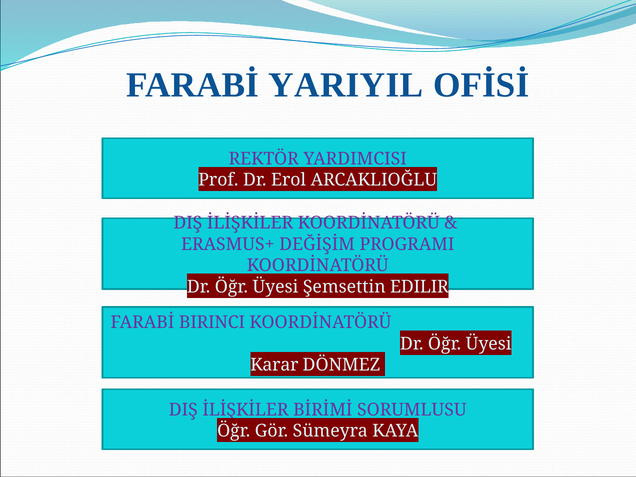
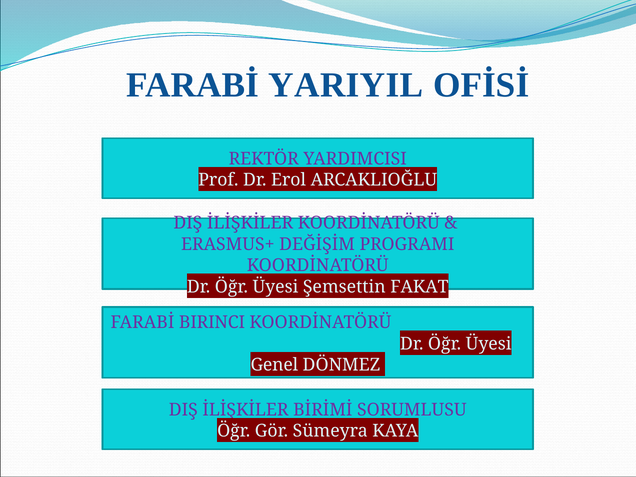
EDILIR: EDILIR -> FAKAT (419, 287)
Karar: Karar -> Genel (274, 365)
